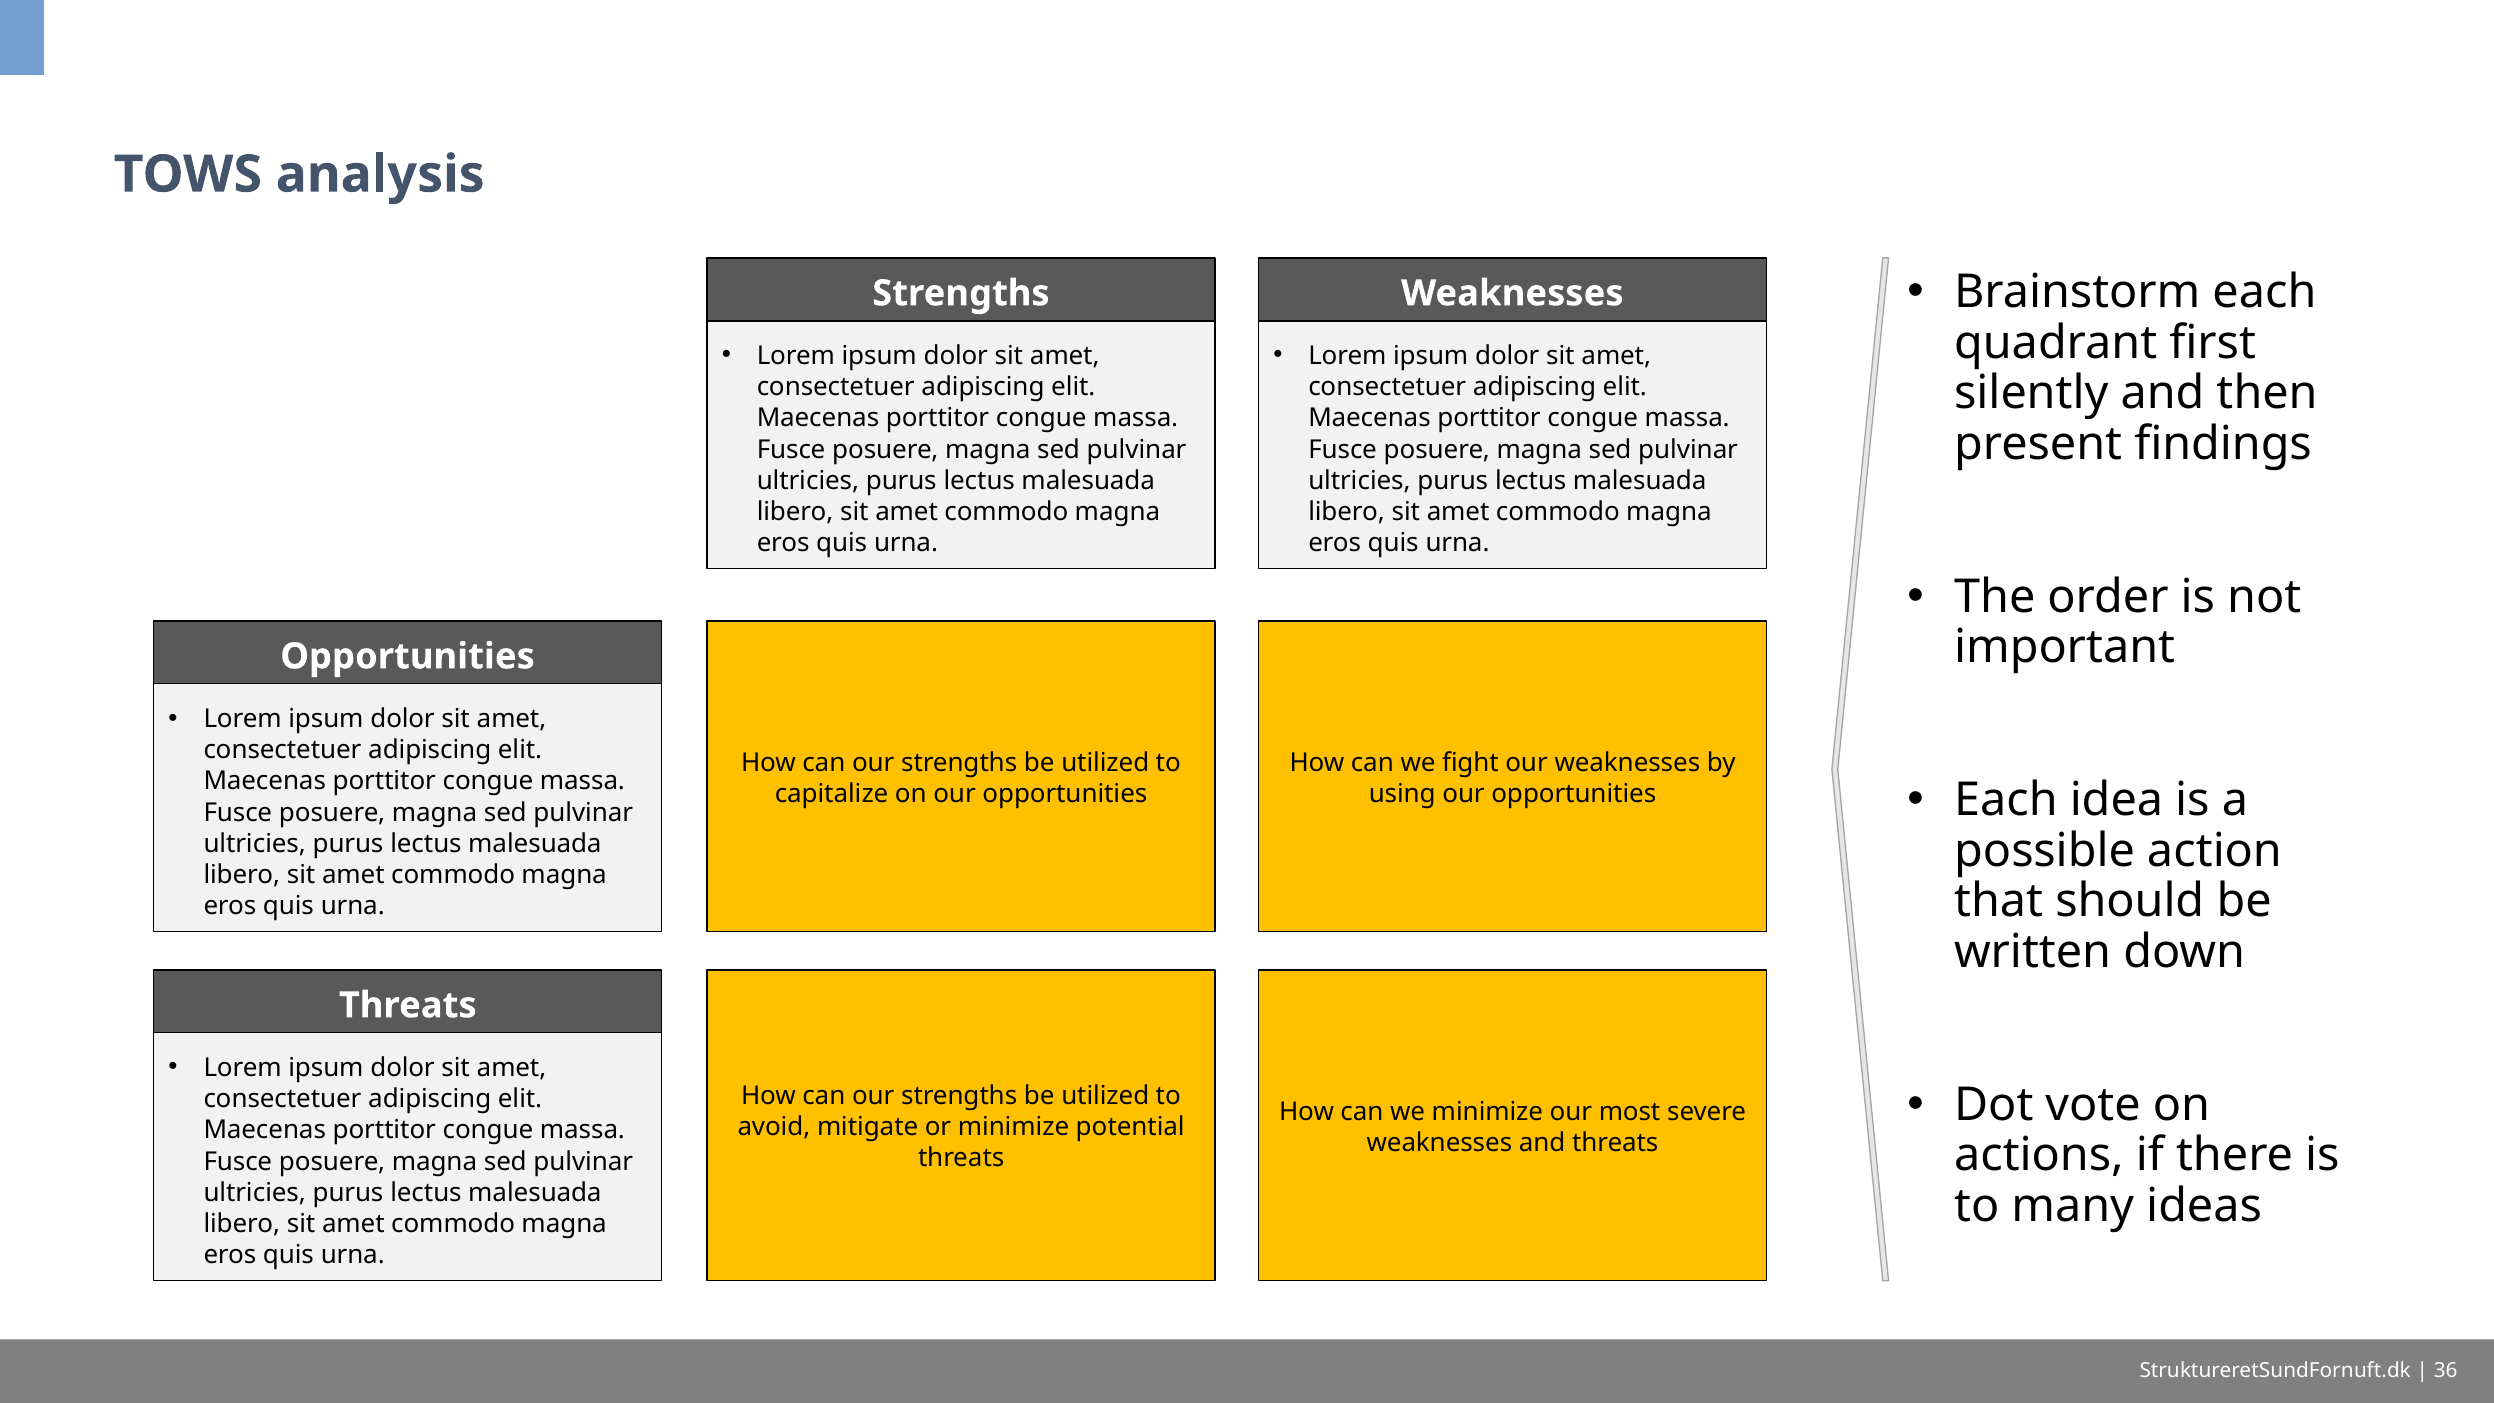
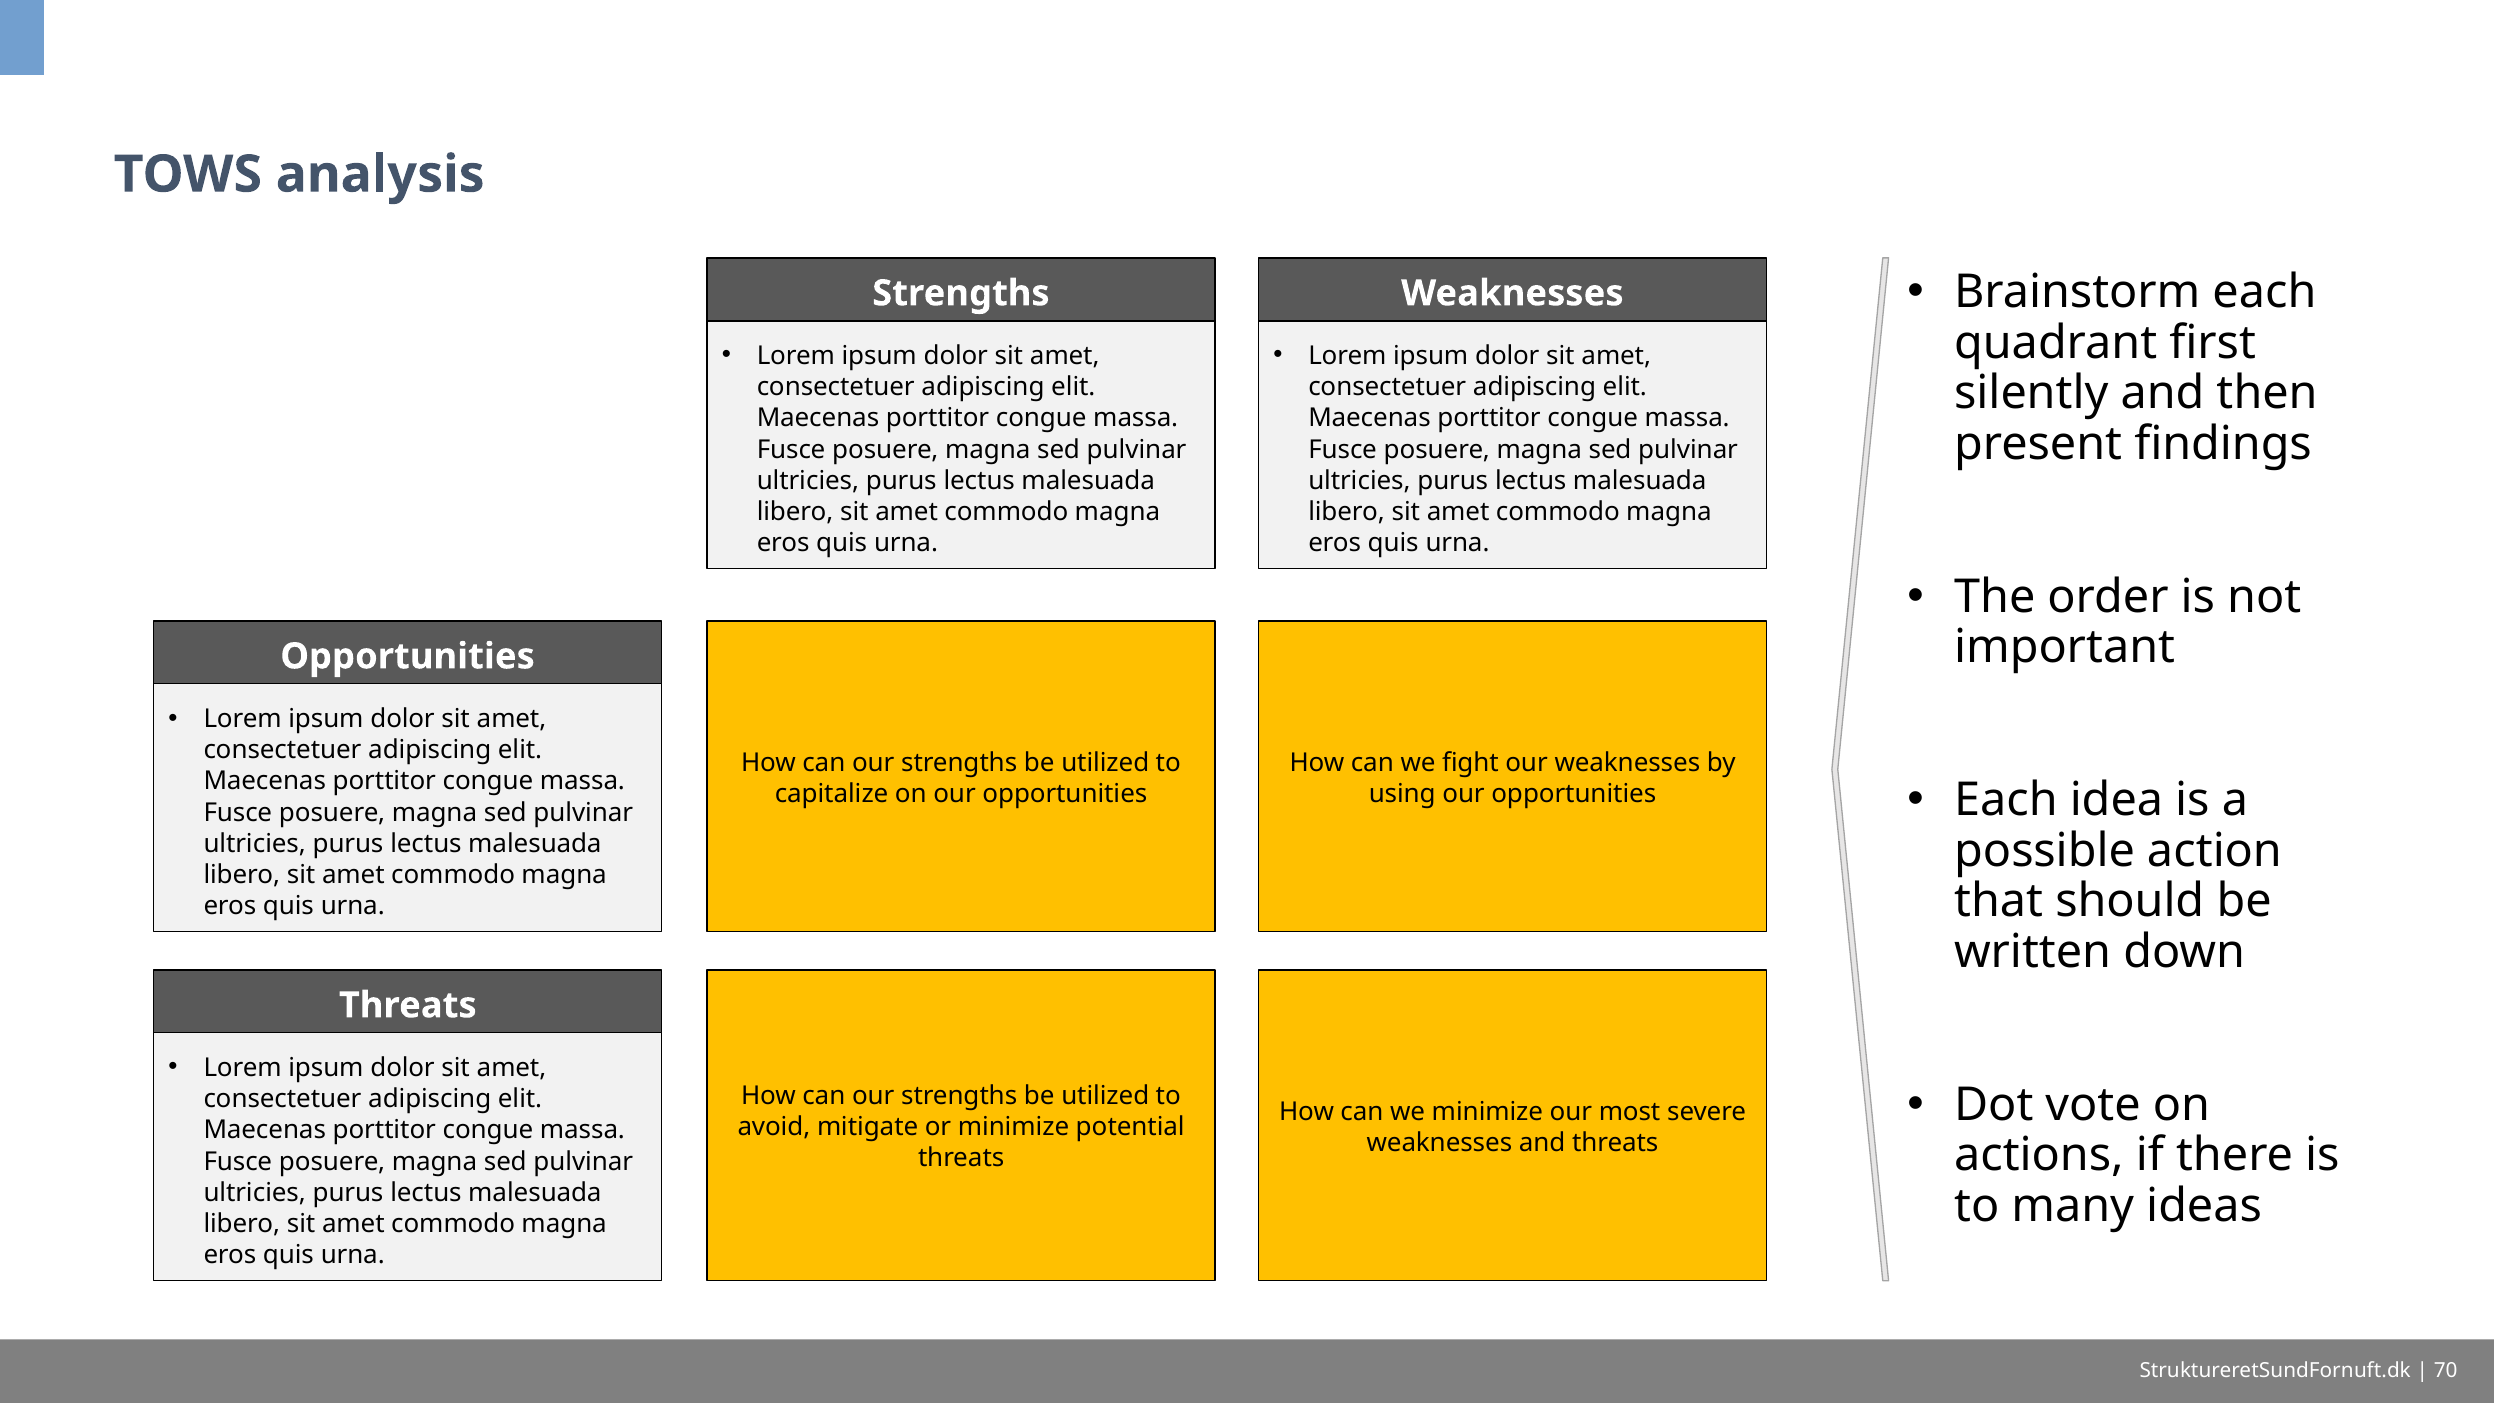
36: 36 -> 70 (2446, 1370)
